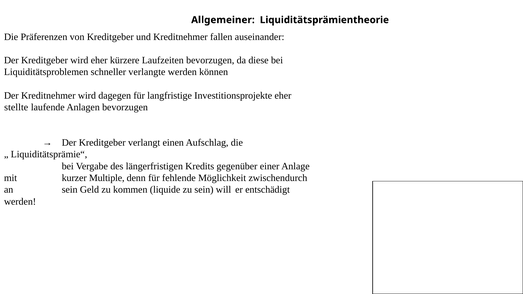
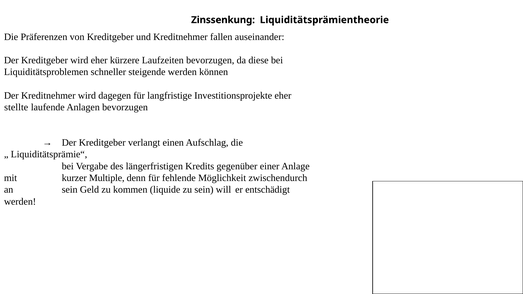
Allgemeiner: Allgemeiner -> Zinssenkung (223, 20)
verlangte: verlangte -> steigende (147, 72)
